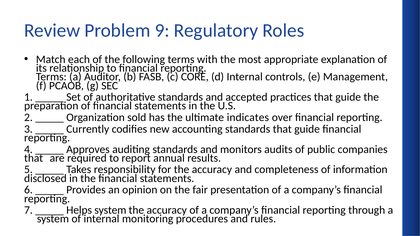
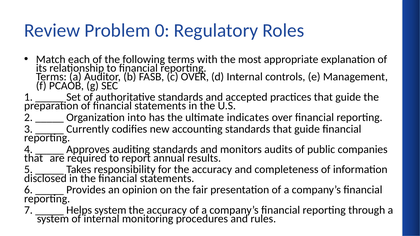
9: 9 -> 0 (162, 30)
c CORE: CORE -> OVER (195, 77)
sold: sold -> into (137, 118)
